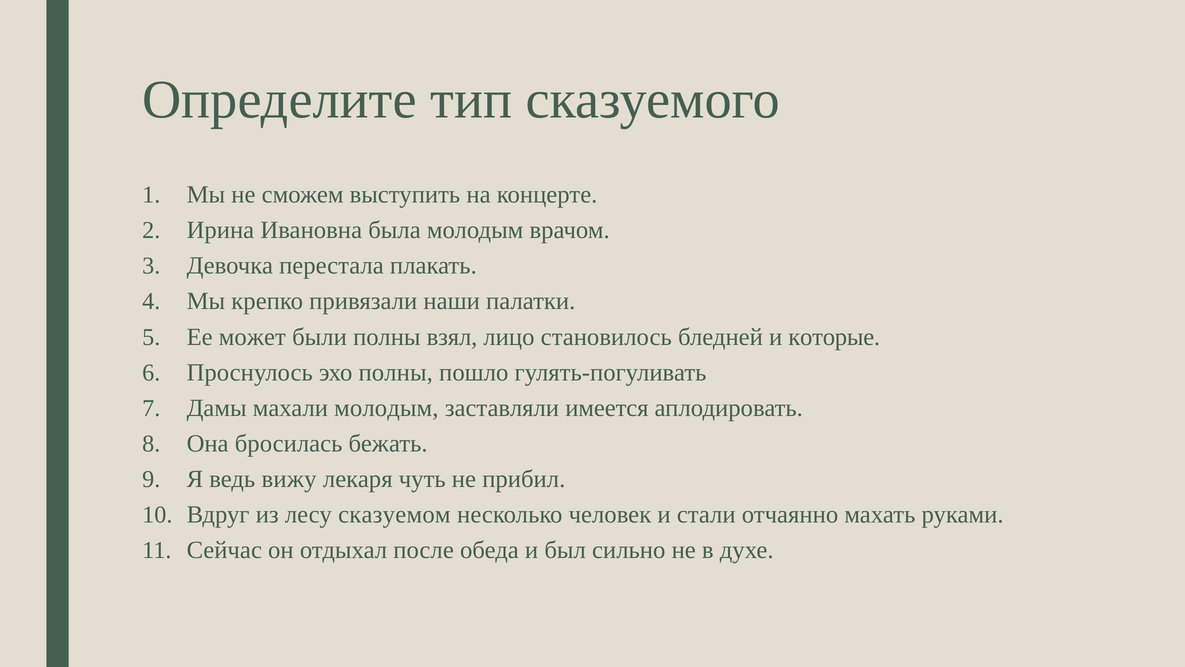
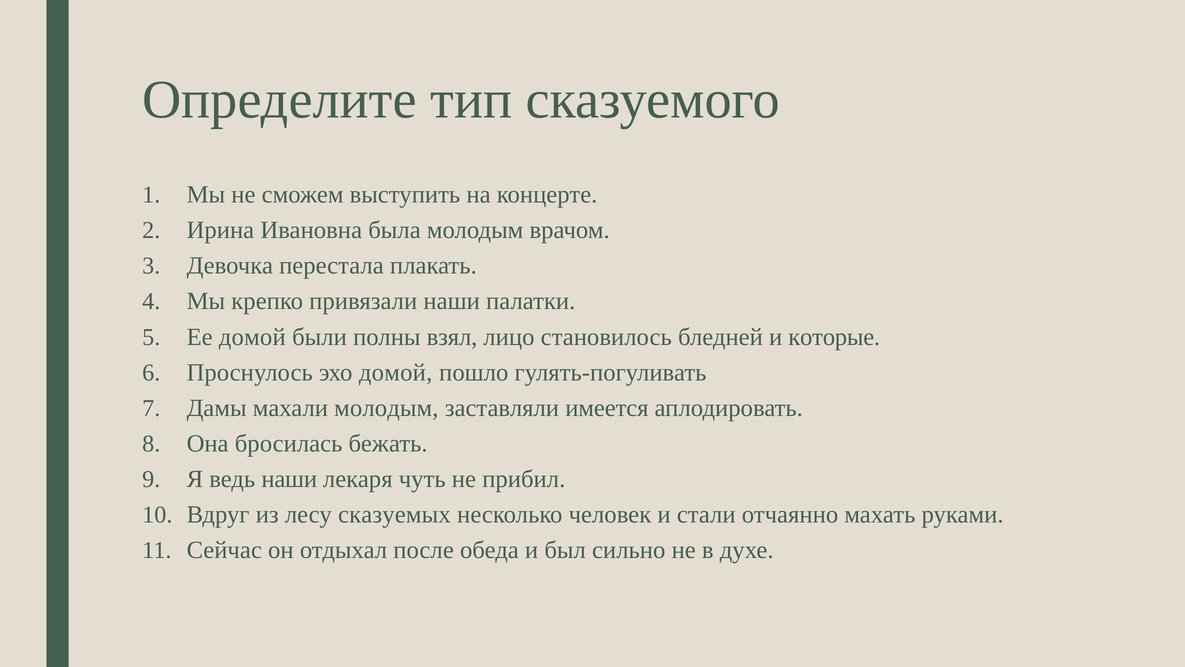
Ее может: может -> домой (252, 337)
эхо полны: полны -> домой (396, 372)
ведь вижу: вижу -> наши (289, 479)
сказуемом: сказуемом -> сказуемых (394, 514)
